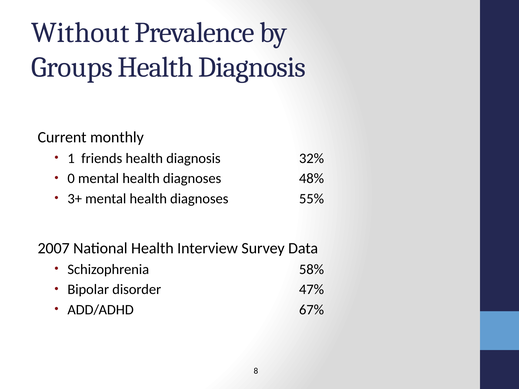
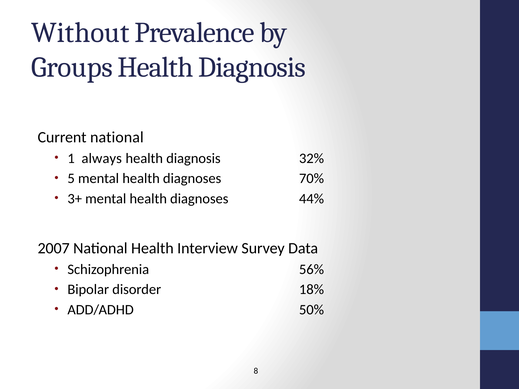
Current monthly: monthly -> national (117, 137)
friends: friends -> always (102, 158)
0: 0 -> 5 (71, 179)
48%: 48% -> 70% (312, 179)
55%: 55% -> 44% (312, 199)
58%: 58% -> 56% (312, 269)
47%: 47% -> 18% (312, 290)
67%: 67% -> 50% (312, 310)
